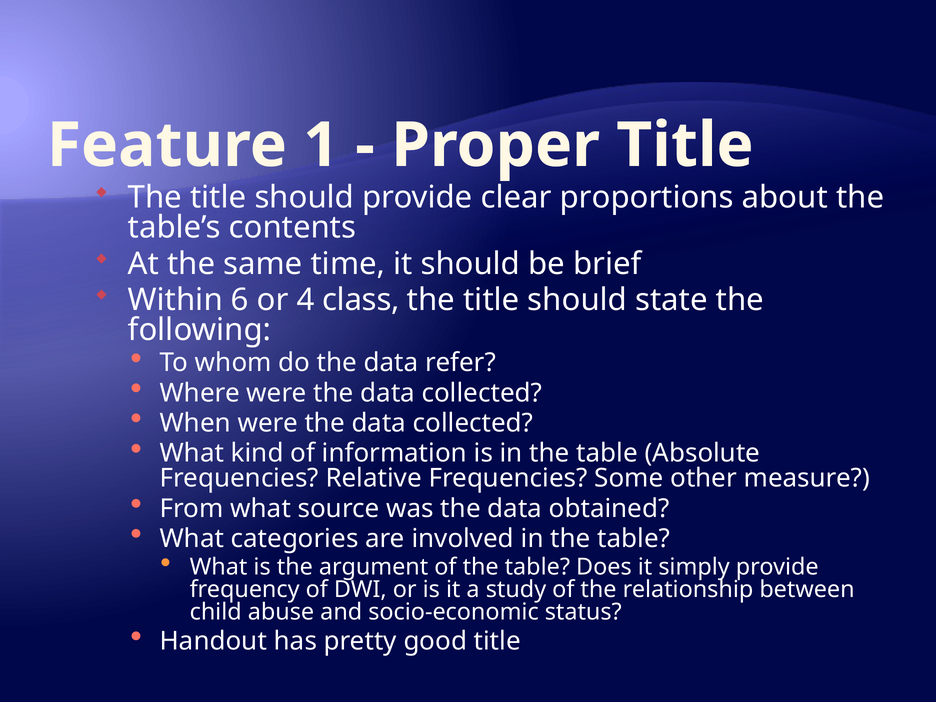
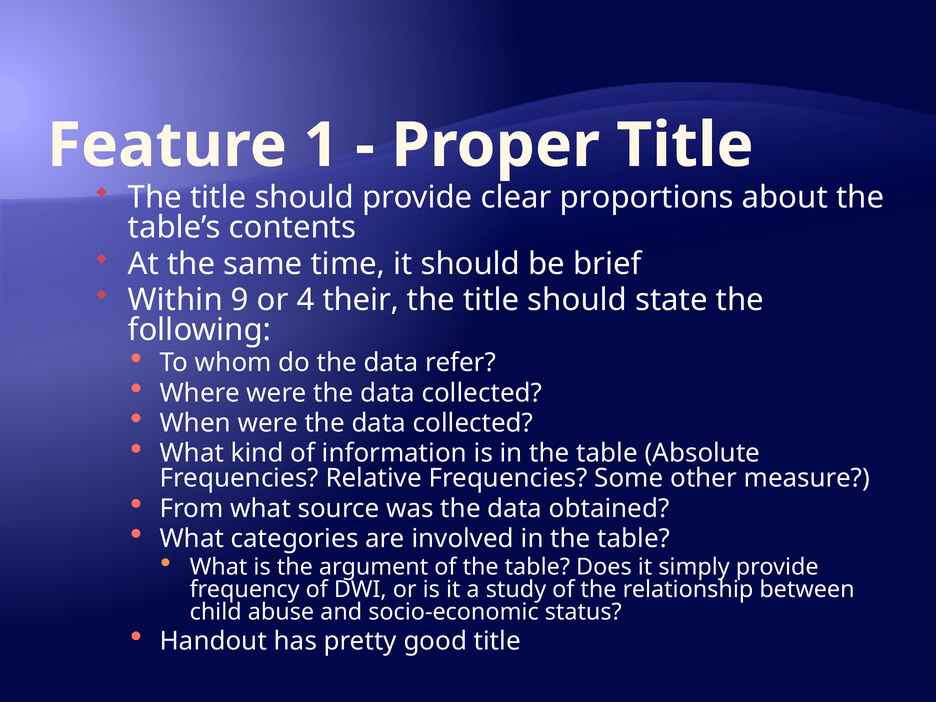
6: 6 -> 9 (240, 300)
class: class -> their (361, 300)
